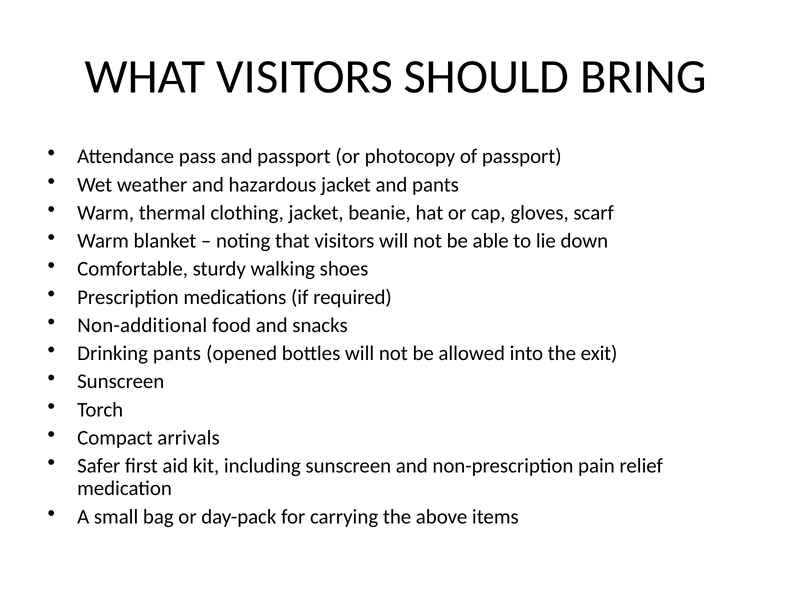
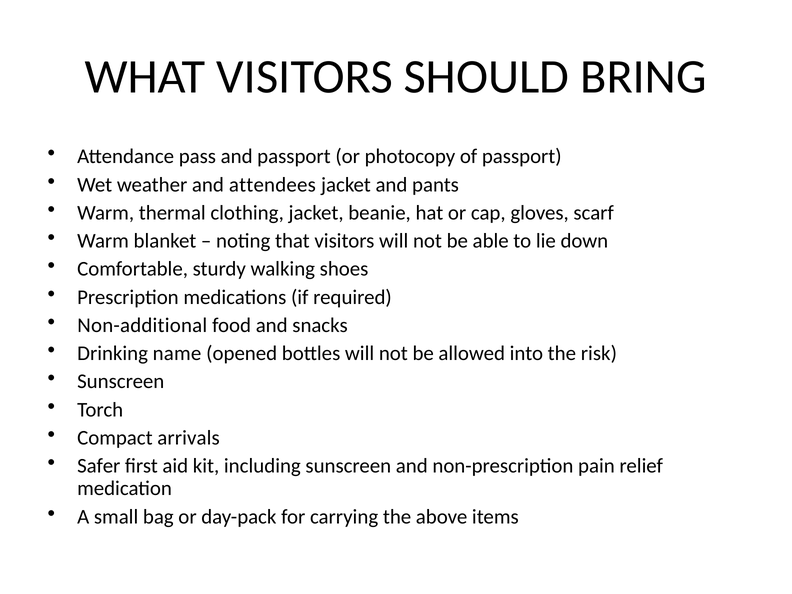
hazardous: hazardous -> attendees (272, 185)
Drinking pants: pants -> name (177, 353)
exit: exit -> risk (599, 353)
